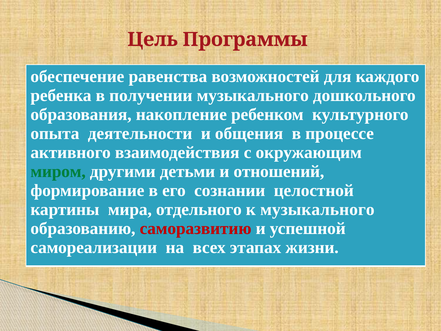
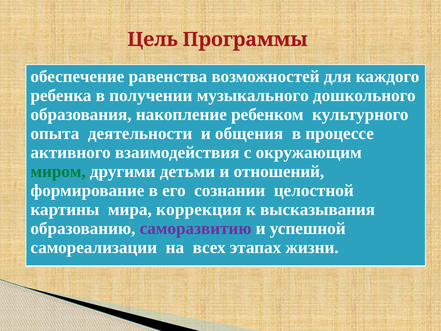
отдельного: отдельного -> коррекция (199, 209)
к музыкального: музыкального -> высказывания (318, 209)
саморазвитию colour: red -> purple (196, 228)
